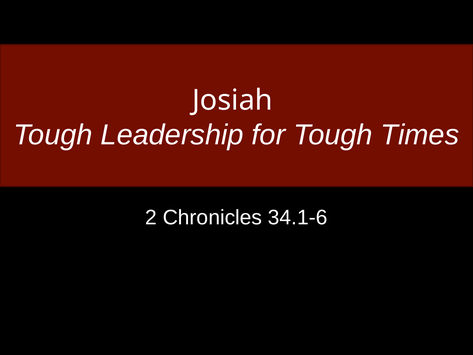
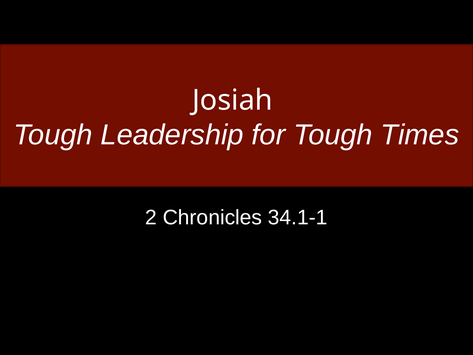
34.1-6: 34.1-6 -> 34.1-1 (298, 217)
